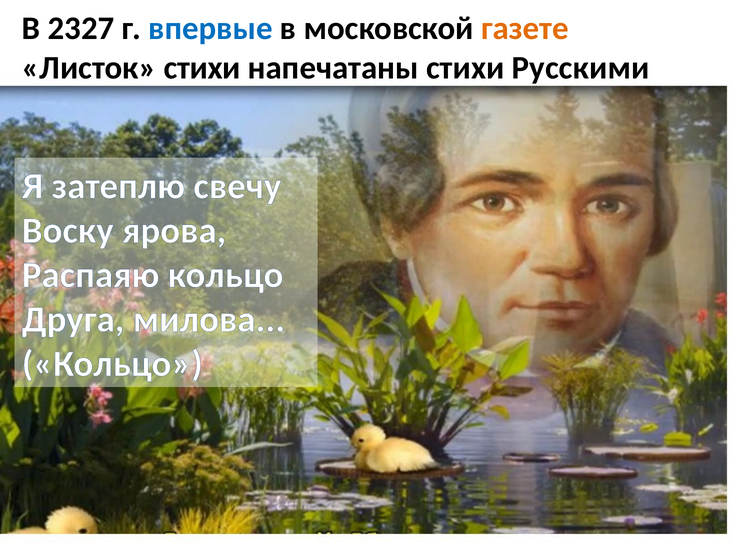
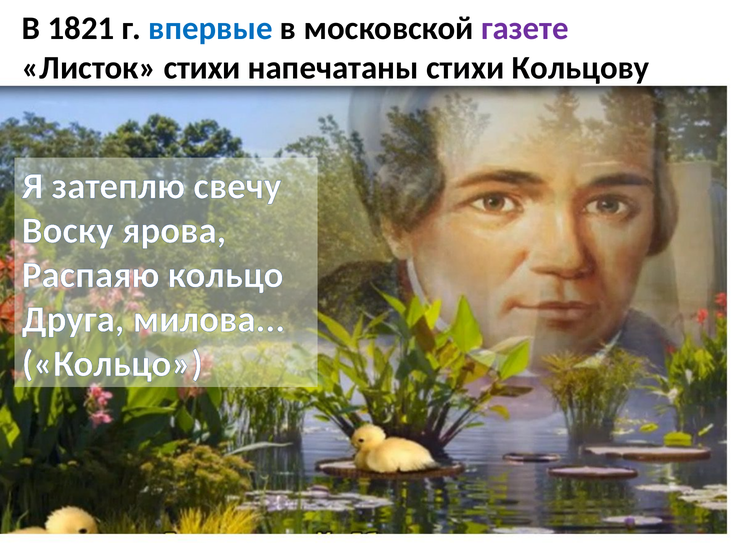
2327: 2327 -> 1821 (81, 29)
газете colour: orange -> purple (525, 29)
Русскими: Русскими -> Кольцову (581, 68)
